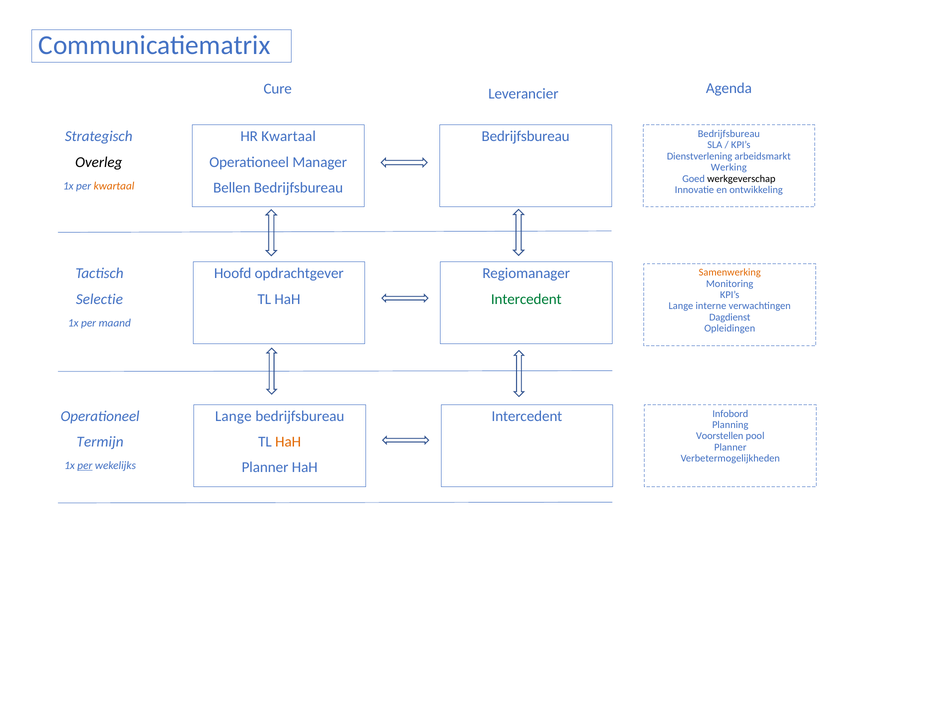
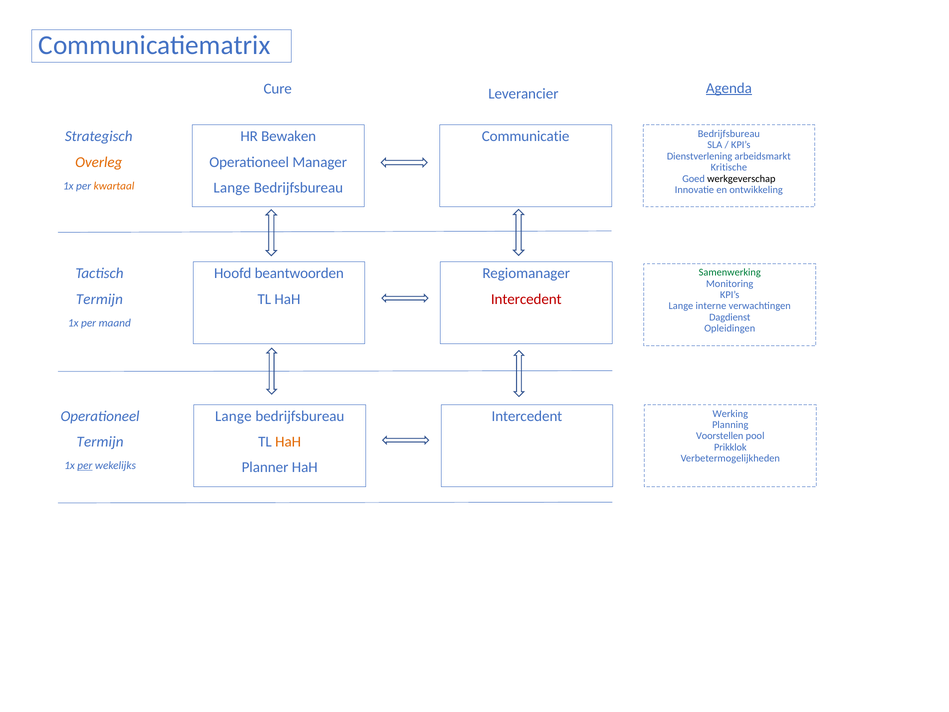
Agenda underline: none -> present (729, 88)
HR Kwartaal: Kwartaal -> Bewaken (289, 136)
Bedrijfsbureau: Bedrijfsbureau -> Communicatie (526, 136)
Overleg colour: black -> orange (99, 162)
Werking: Werking -> Kritische (729, 167)
Bellen: Bellen -> Lange (232, 188)
opdrachtgever: opdrachtgever -> beantwoorden (299, 273)
Samenwerking colour: orange -> green (730, 272)
Intercedent colour: green -> red (526, 299)
Selectie: Selectie -> Termijn (99, 299)
Infobord: Infobord -> Werking (730, 413)
Planner: Planner -> Prikklok (730, 447)
